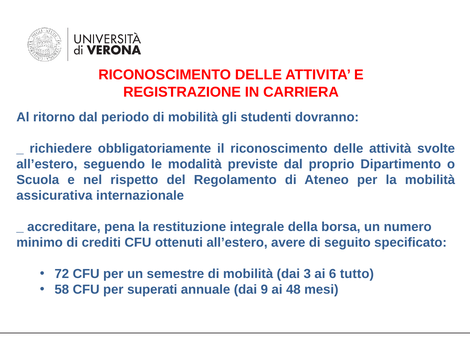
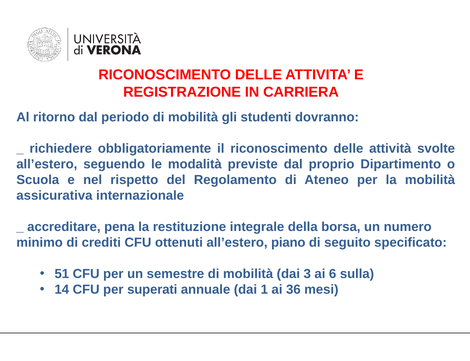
avere: avere -> piano (288, 243)
72: 72 -> 51 (62, 274)
tutto: tutto -> sulla (357, 274)
58: 58 -> 14 (62, 290)
9: 9 -> 1 (264, 290)
48: 48 -> 36 (293, 290)
